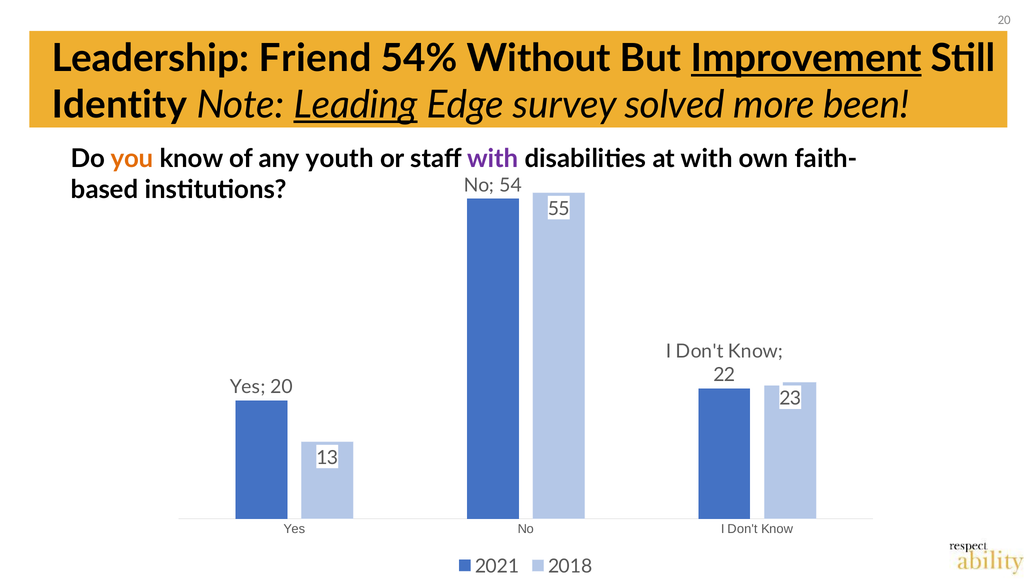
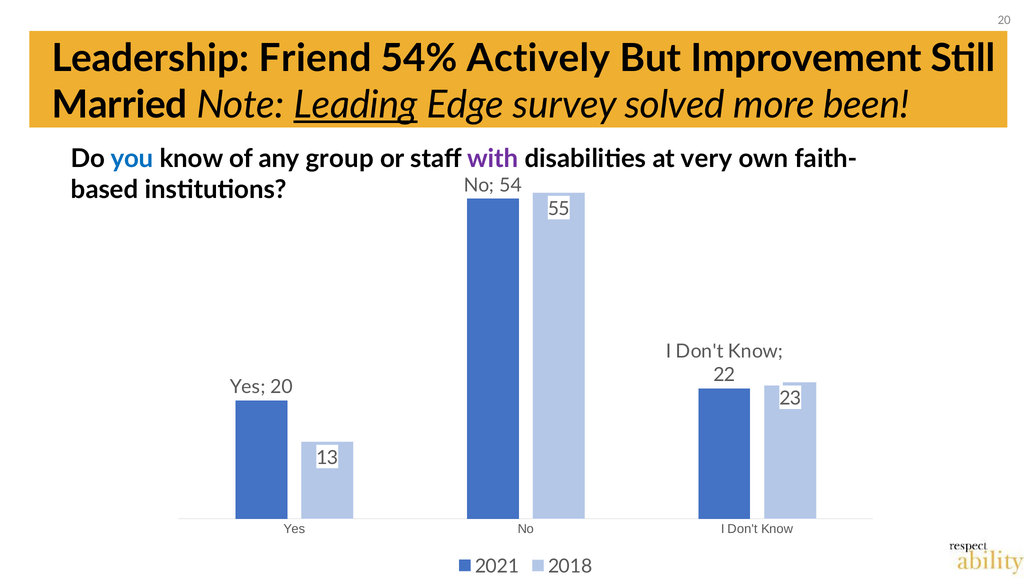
Without: Without -> Actively (539, 59)
Improvement underline: present -> none (806, 59)
Identity: Identity -> Married (120, 105)
you colour: orange -> blue (132, 159)
youth: youth -> group (340, 159)
at with: with -> very (707, 159)
